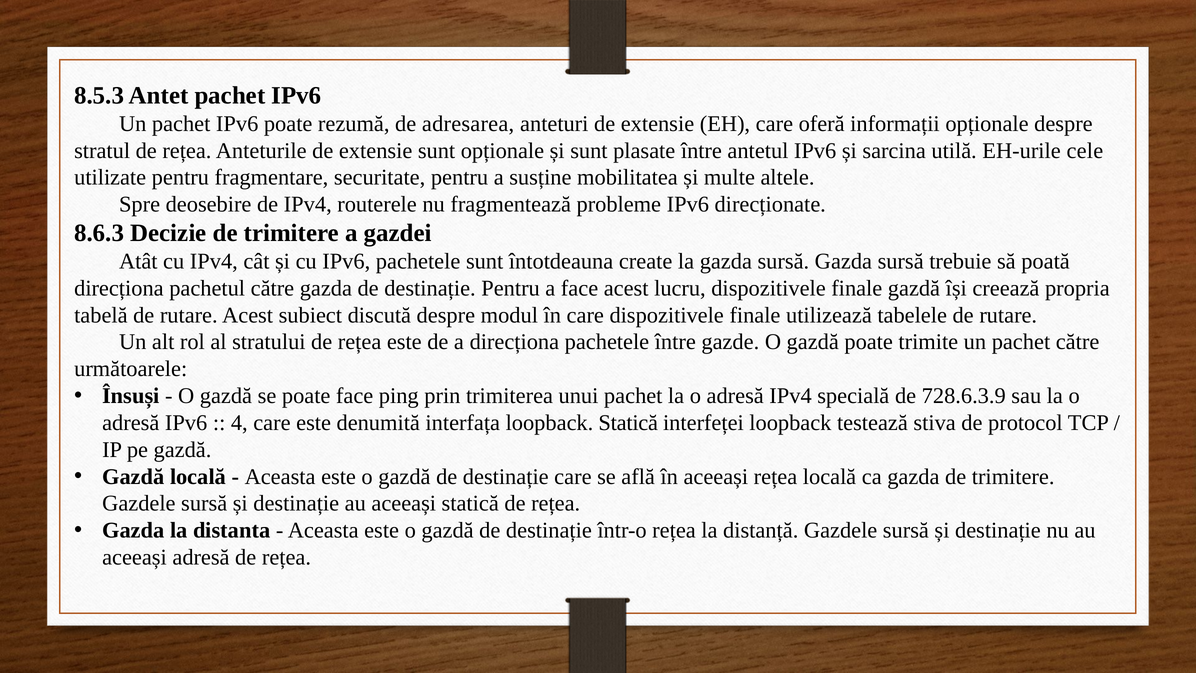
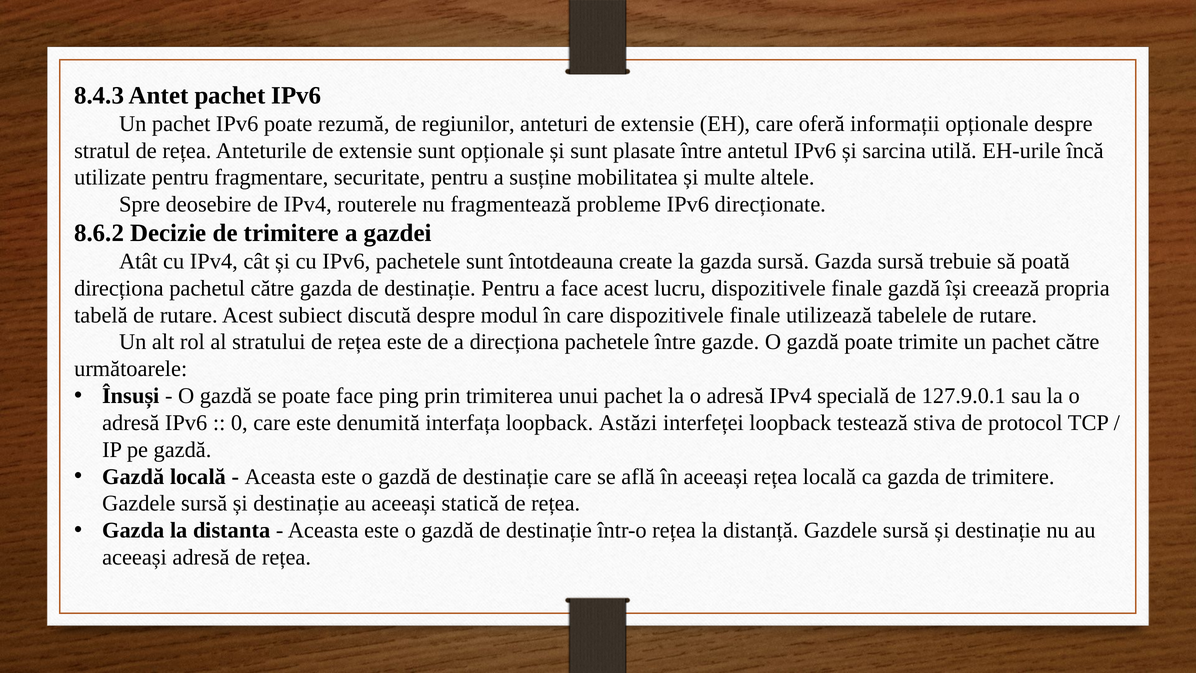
8.5.3: 8.5.3 -> 8.4.3 (99, 95)
adresarea: adresarea -> regiunilor (468, 124)
cele: cele -> încă (1085, 151)
8.6.3: 8.6.3 -> 8.6.2 (99, 233)
728.6.3.9: 728.6.3.9 -> 127.9.0.1 (964, 396)
4: 4 -> 0 (239, 423)
loopback Statică: Statică -> Astăzi (628, 423)
